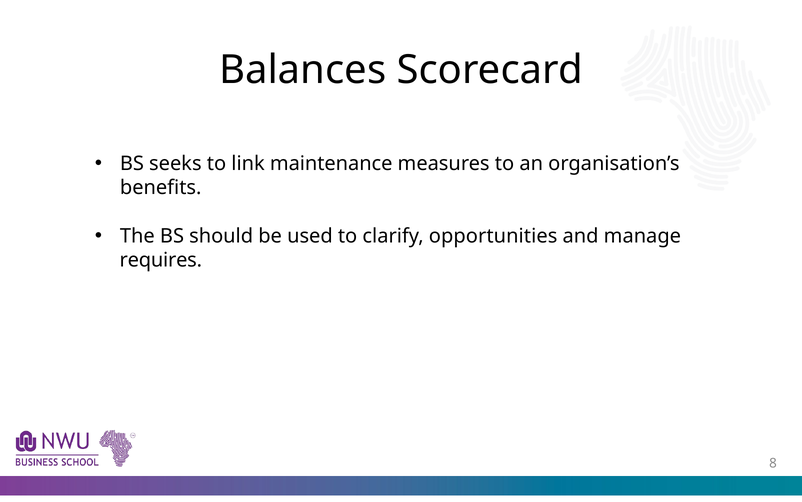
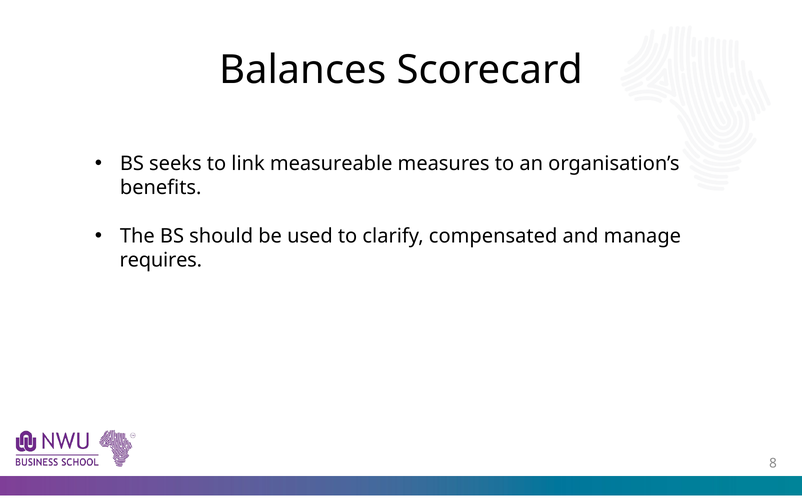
maintenance: maintenance -> measureable (331, 164)
opportunities: opportunities -> compensated (493, 236)
